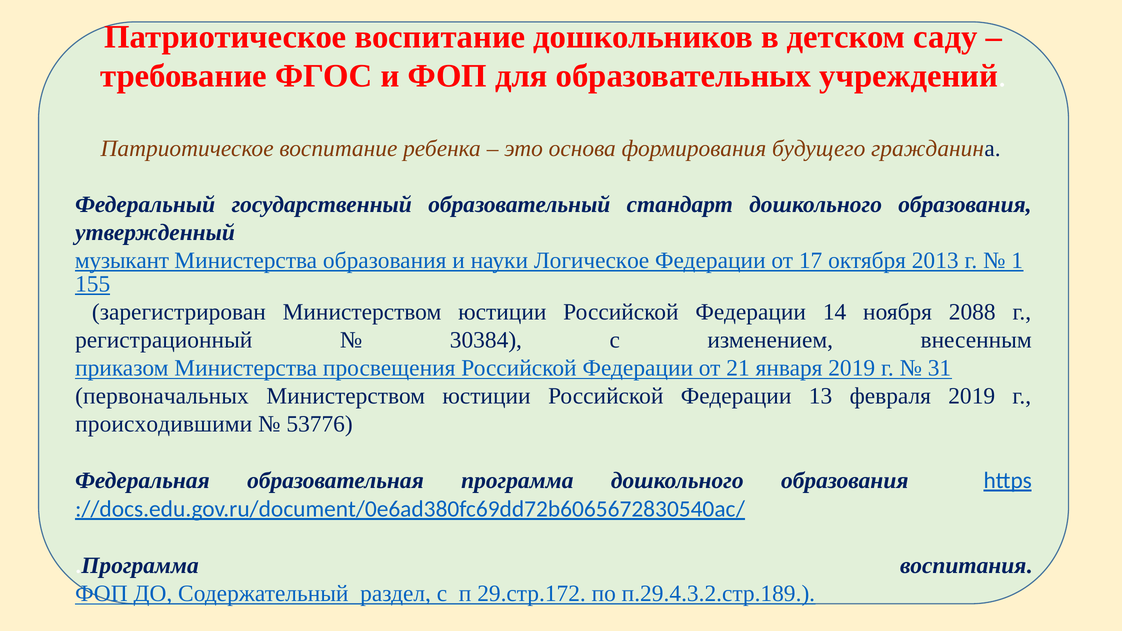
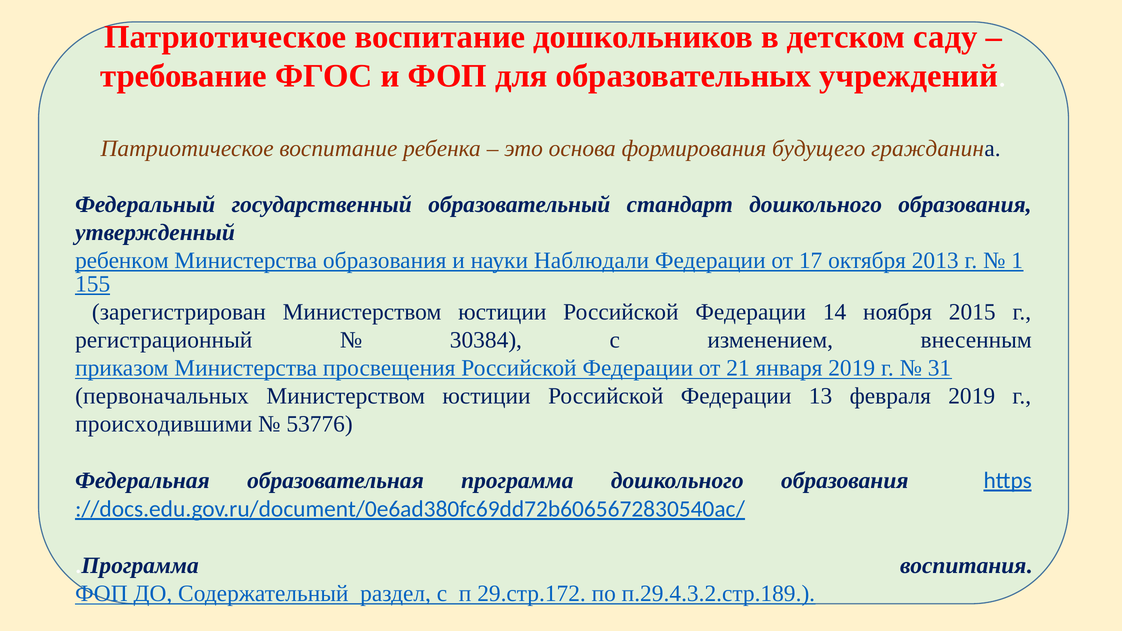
музыкант: музыкант -> ребенком (122, 261)
Логическое: Логическое -> Наблюдали (592, 261)
2088: 2088 -> 2015 (972, 312)
